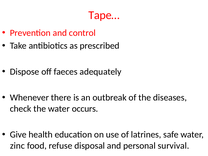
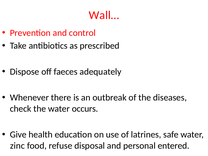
Tape…: Tape… -> Wall… (104, 15)
survival: survival -> entered (174, 146)
